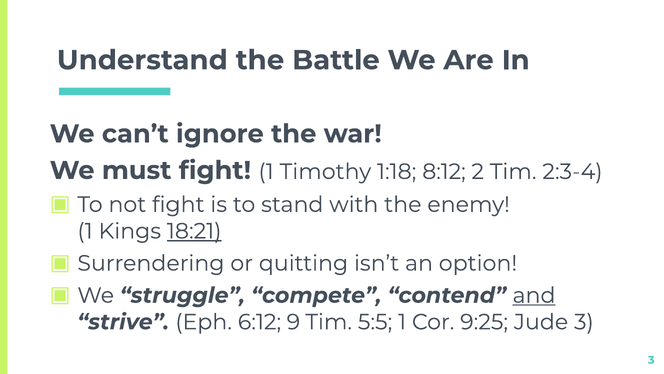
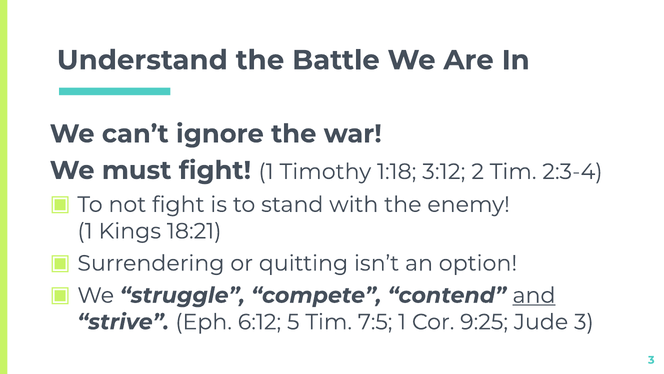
8:12: 8:12 -> 3:12 (444, 171)
18:21 underline: present -> none (194, 231)
9: 9 -> 5 (293, 322)
5:5: 5:5 -> 7:5 (375, 322)
